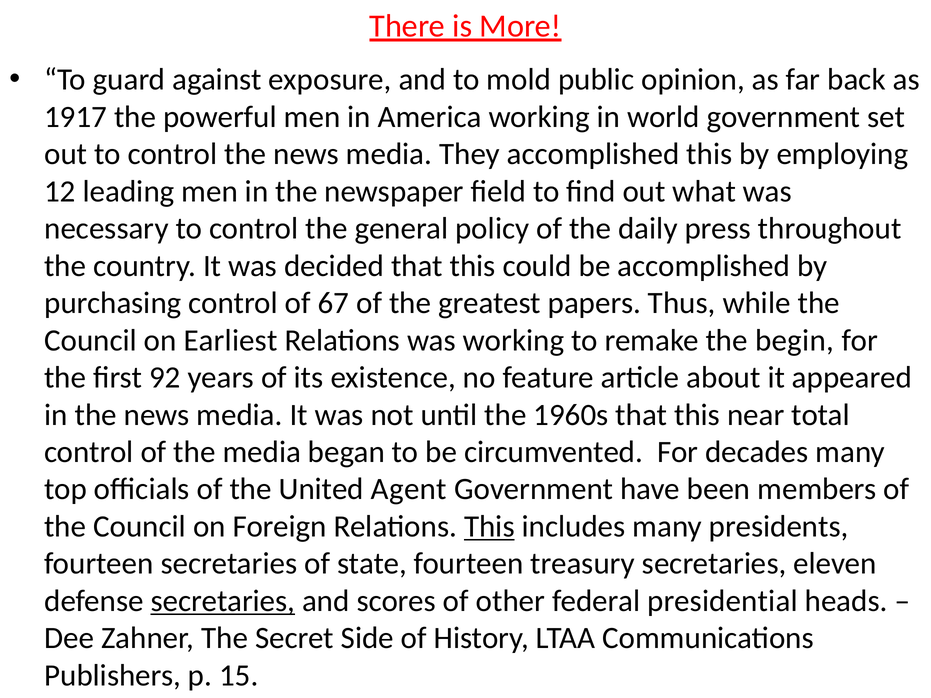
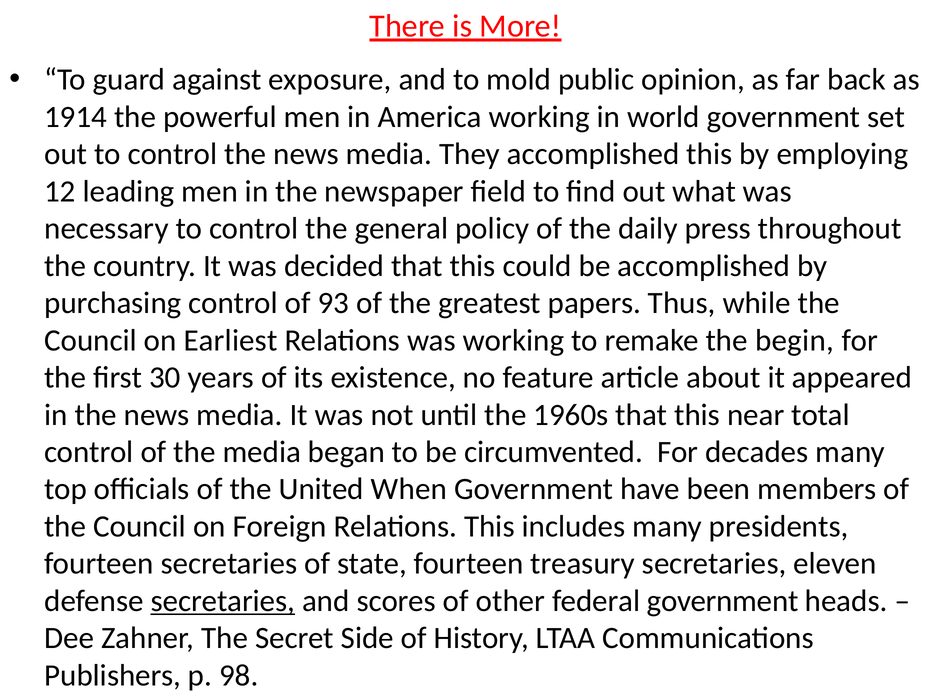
1917: 1917 -> 1914 (76, 117)
67: 67 -> 93 (333, 303)
92: 92 -> 30 (165, 378)
Agent: Agent -> When (409, 489)
This underline: present -> none (489, 527)
federal presidential: presidential -> government (723, 601)
15: 15 -> 98 (239, 676)
